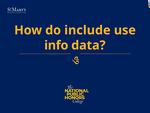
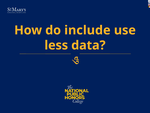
info: info -> less (56, 45)
